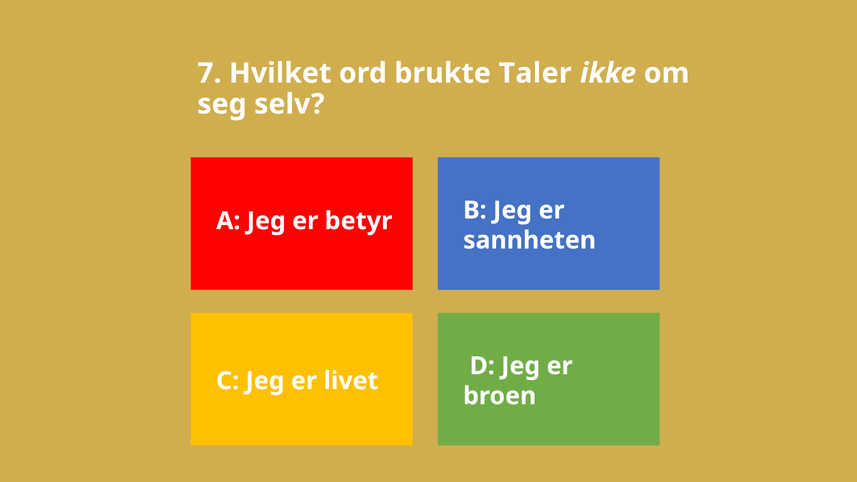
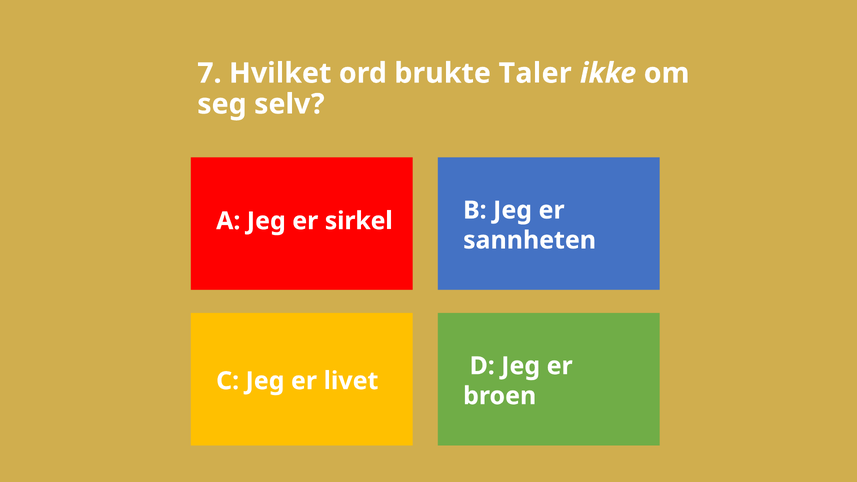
betyr: betyr -> sirkel (359, 221)
